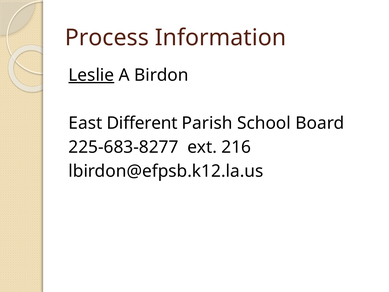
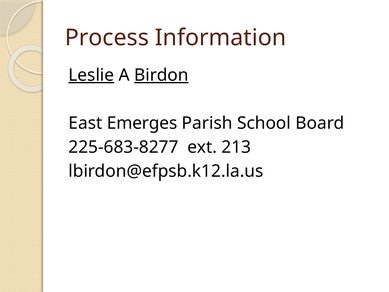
Birdon underline: none -> present (161, 75)
Different: Different -> Emerges (142, 123)
216: 216 -> 213 (236, 147)
